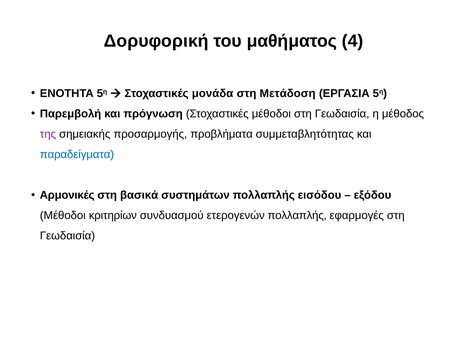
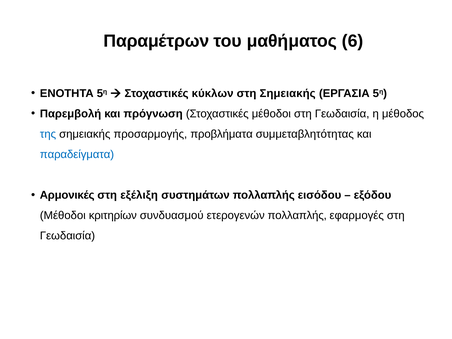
Δορυφορική: Δορυφορική -> Παραμέτρων (156, 41)
4: 4 -> 6 (353, 41)
μονάδα: μονάδα -> κύκλων (213, 94)
στη Μετάδοση: Μετάδοση -> Σημειακής (288, 94)
της colour: purple -> blue (48, 134)
βασικά: βασικά -> εξέλιξη (139, 195)
